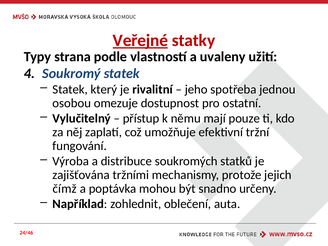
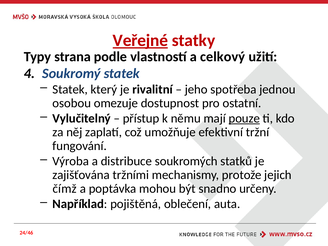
uvaleny: uvaleny -> celkový (223, 57)
pouze underline: none -> present (244, 118)
zohlednit: zohlednit -> pojištěná (136, 204)
